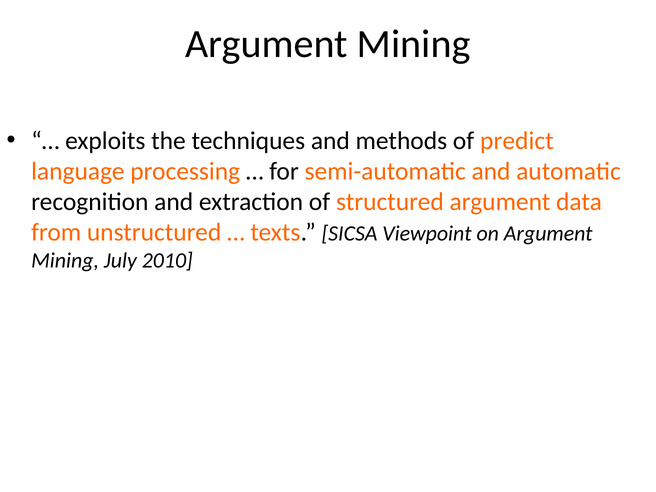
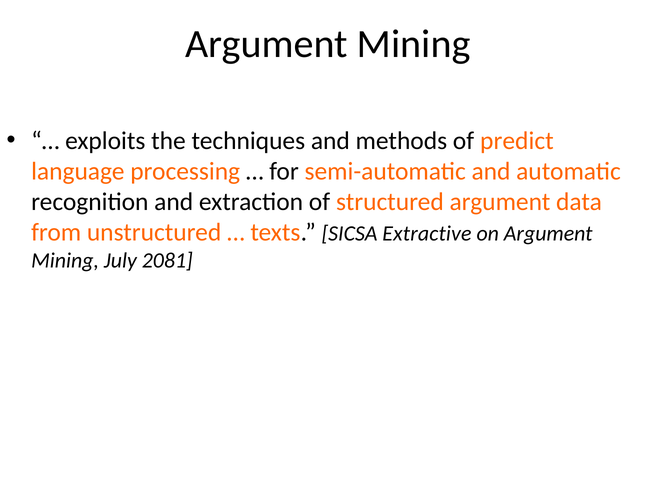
Viewpoint: Viewpoint -> Extractive (427, 234)
2010: 2010 -> 2081 (167, 261)
